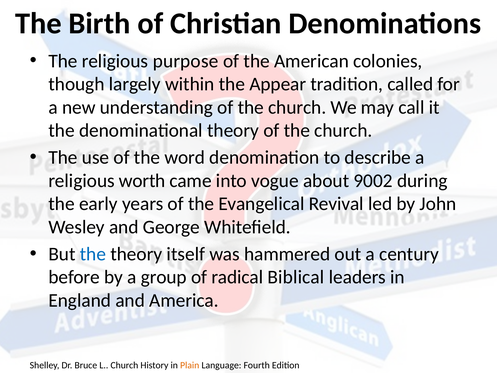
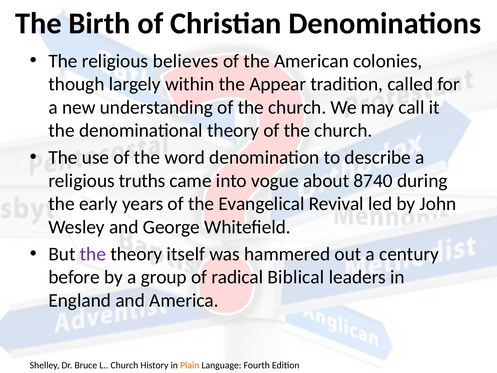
purpose: purpose -> believes (186, 61)
worth: worth -> truths (142, 181)
9002: 9002 -> 8740 (373, 181)
the colour: blue -> purple (93, 254)
